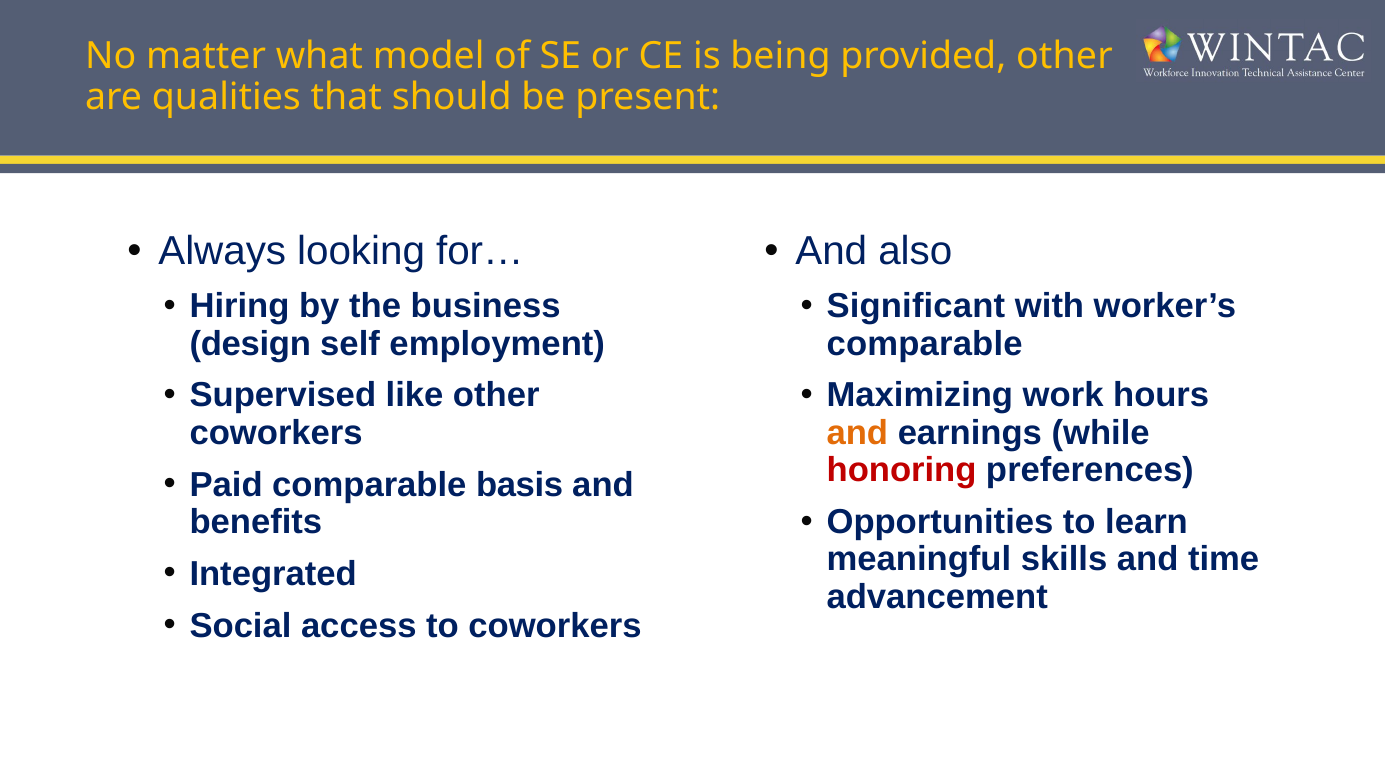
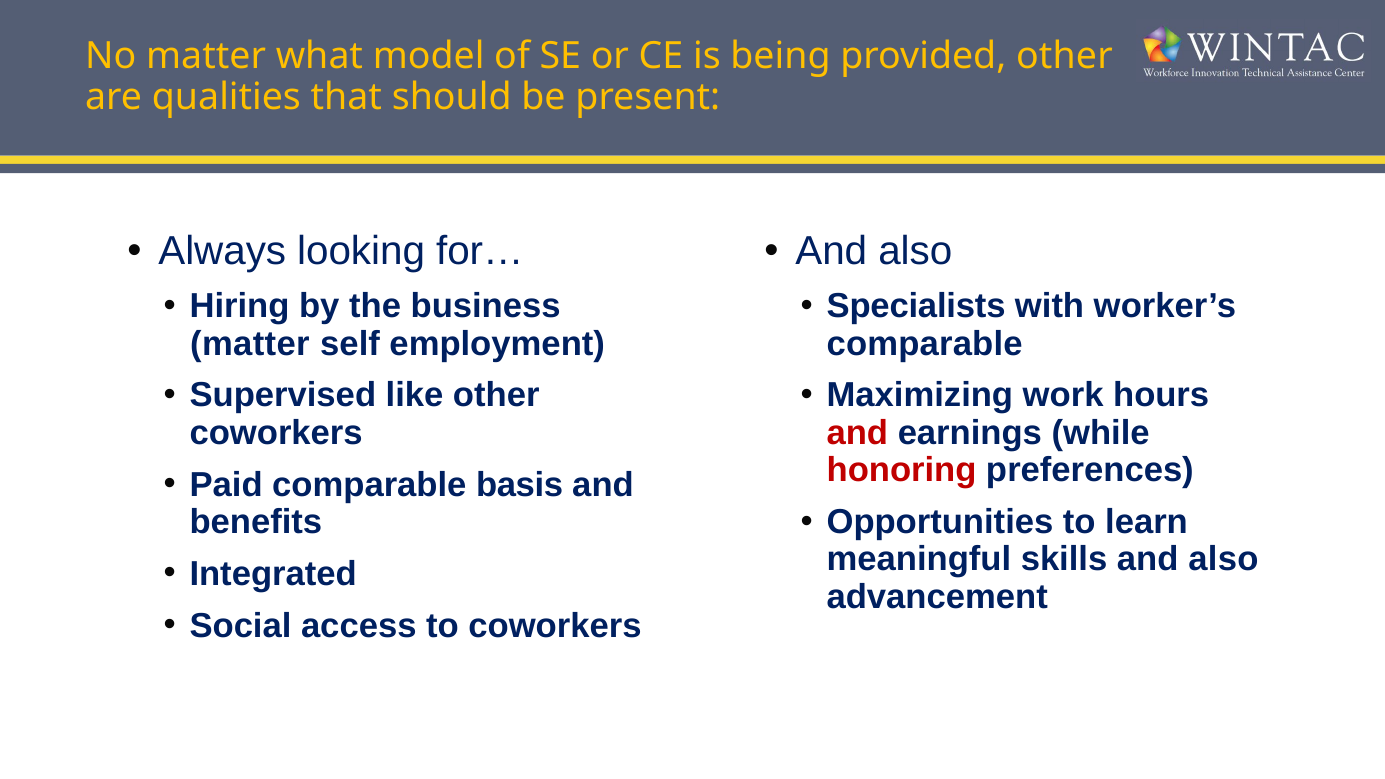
Significant: Significant -> Specialists (916, 306)
design: design -> matter (250, 344)
and colour: orange -> red (857, 433)
skills and time: time -> also (1223, 559)
